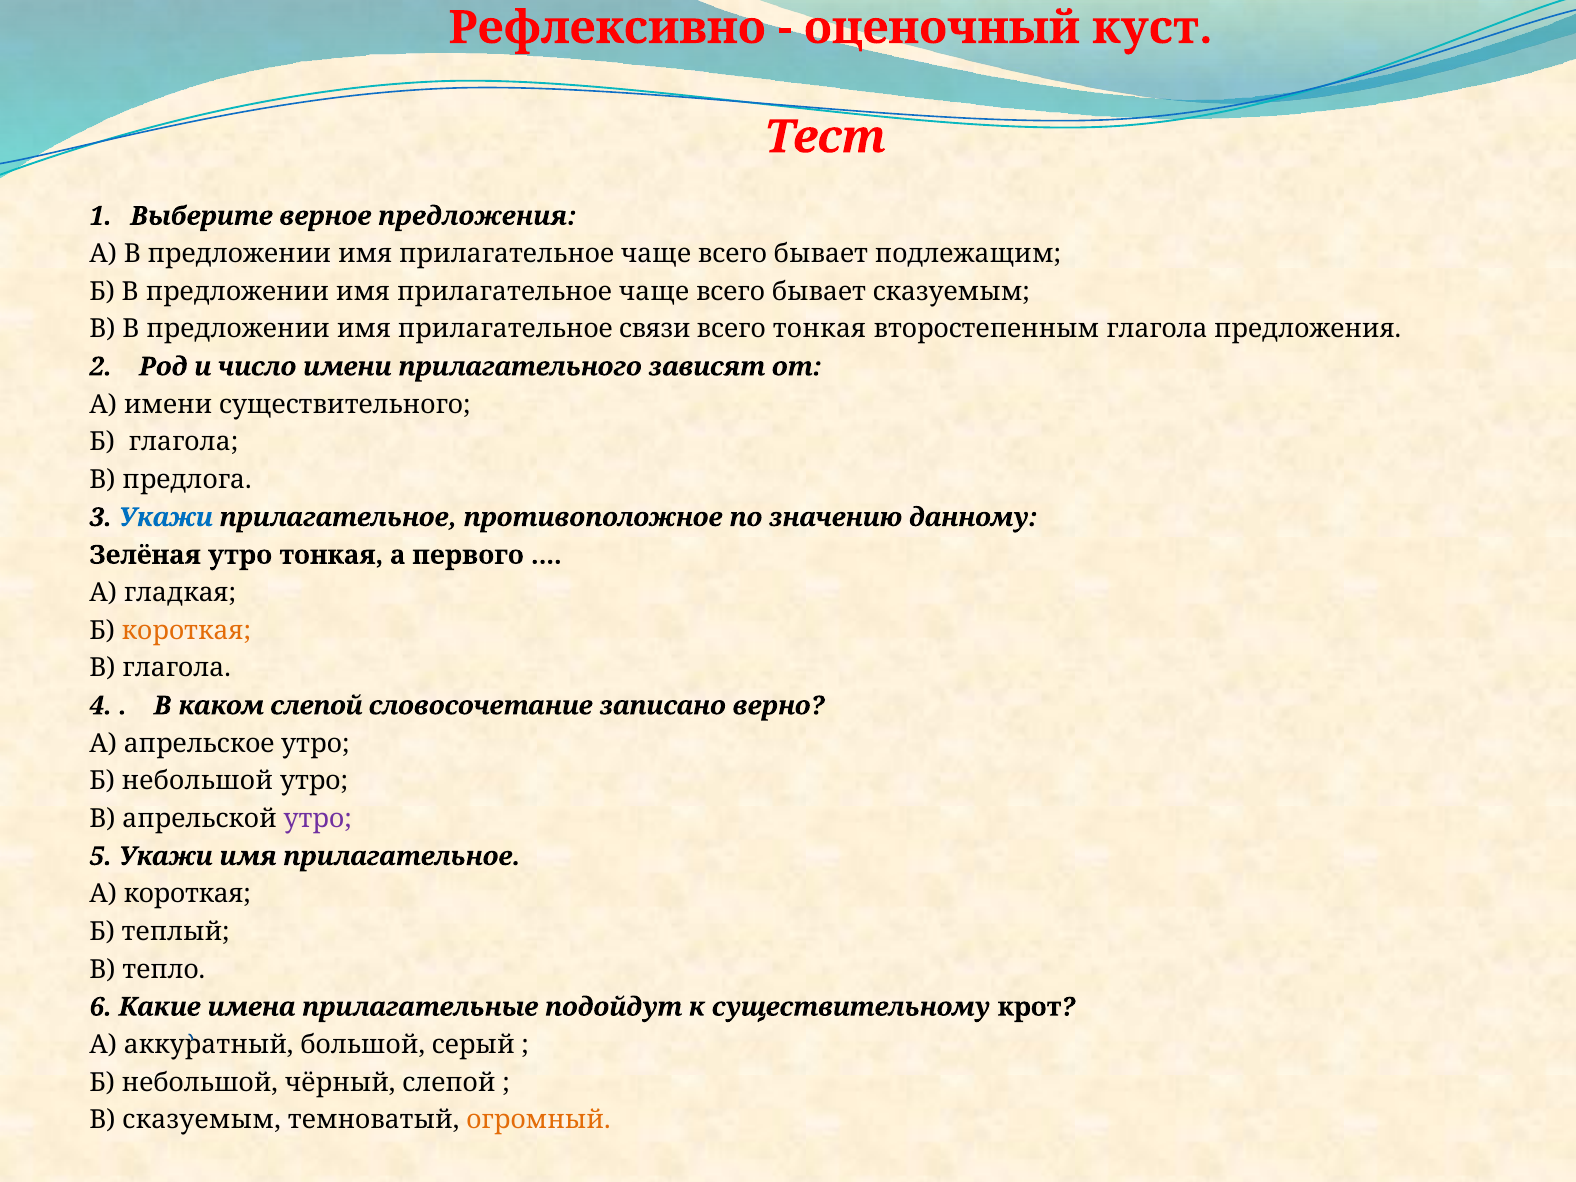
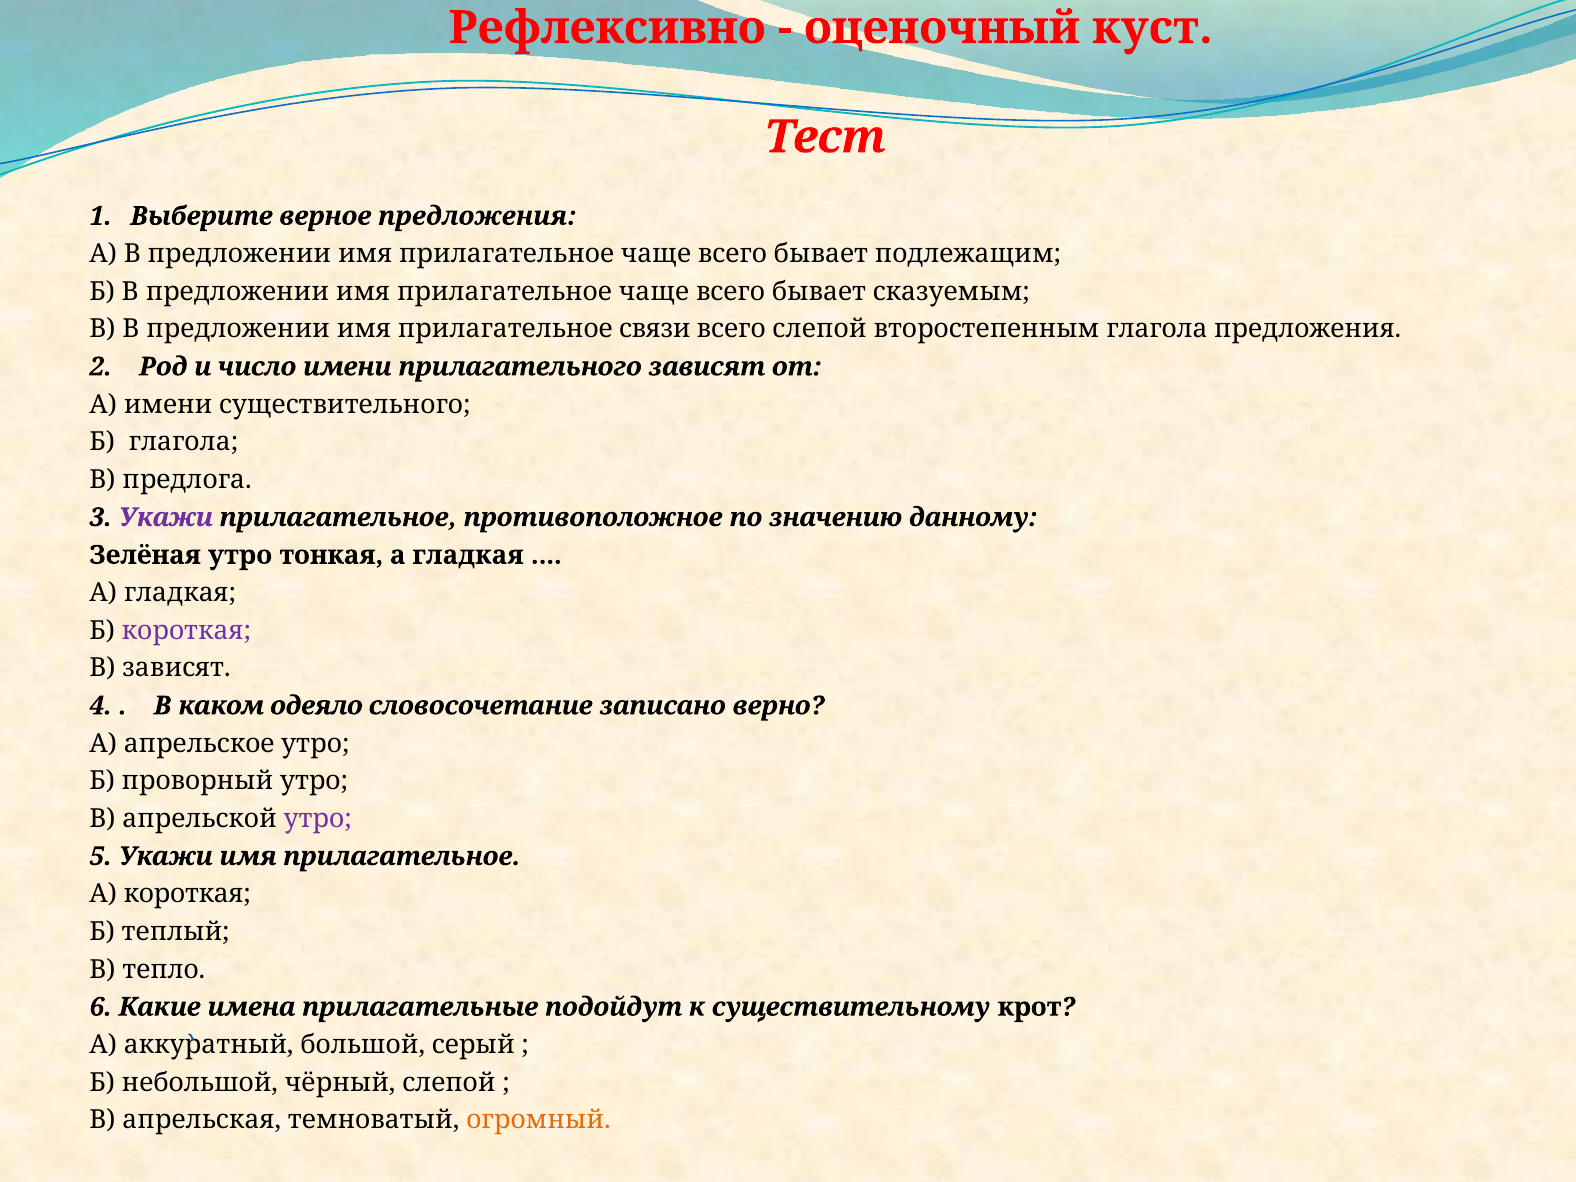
всего тонкая: тонкая -> слепой (820, 329)
Укажи colour: blue -> purple (166, 517)
тонкая а первого: первого -> гладкая (468, 555)
короткая colour: orange -> purple (186, 630)
В глагола: глагола -> зависят (177, 668)
каком слепой: слепой -> одеяло (317, 706)
небольшой: небольшой -> проворный (198, 781)
В сказуемым: сказуемым -> апрельская (202, 1120)
